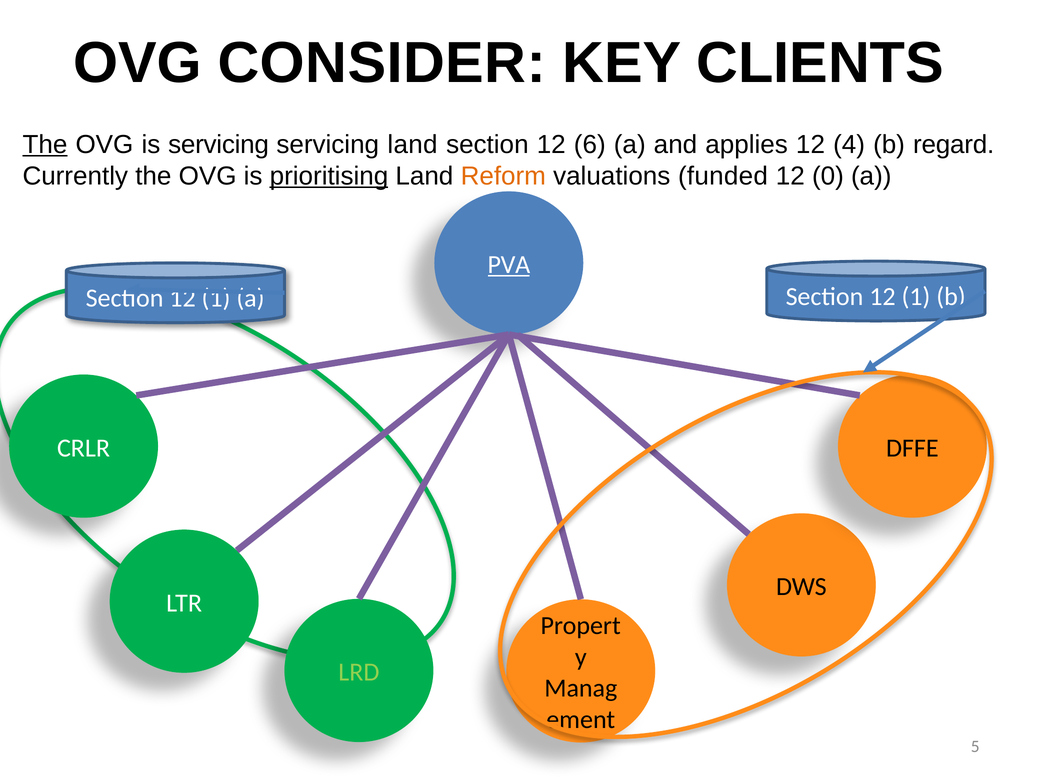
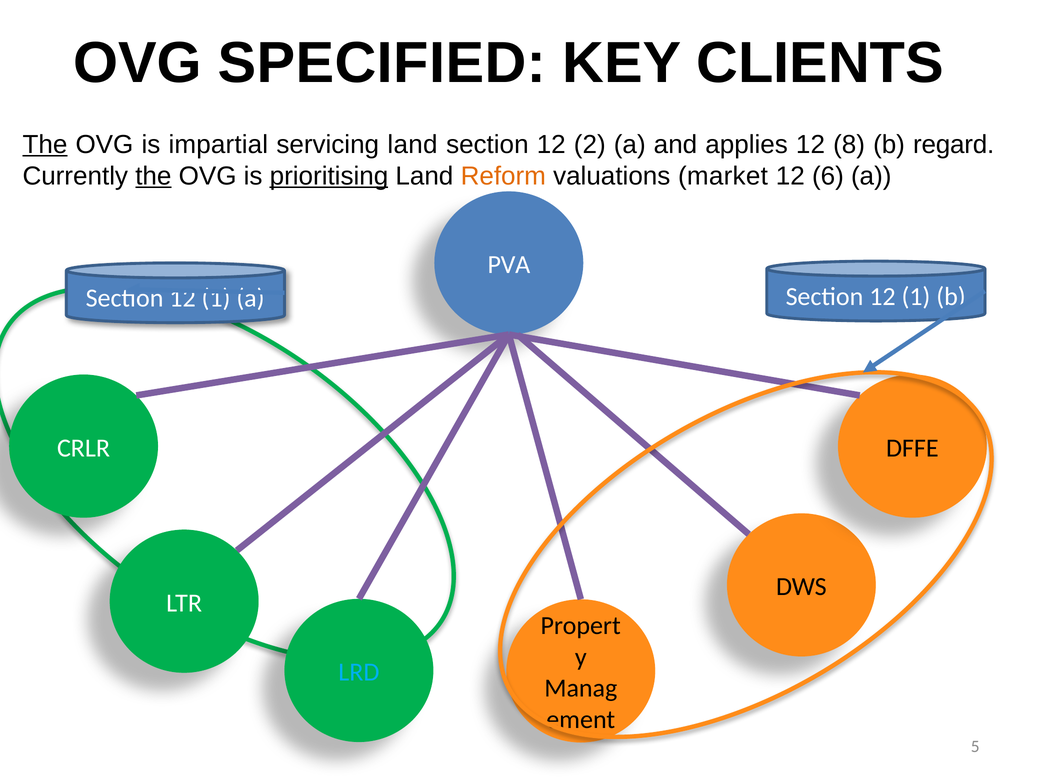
CONSIDER: CONSIDER -> SPECIFIED (382, 63)
is servicing: servicing -> impartial (218, 145)
6: 6 -> 2 (590, 145)
4: 4 -> 8 (849, 145)
the underline: none -> present (153, 176)
funded: funded -> market (723, 176)
0: 0 -> 6 (828, 176)
PVA underline: present -> none (509, 265)
LRD colour: light green -> light blue (359, 672)
